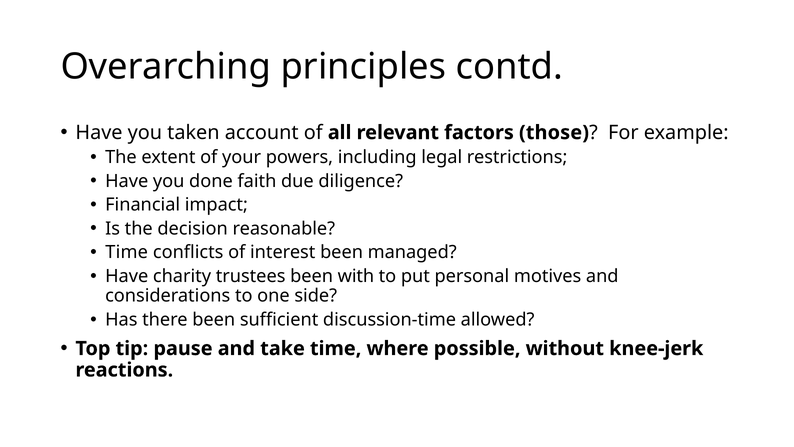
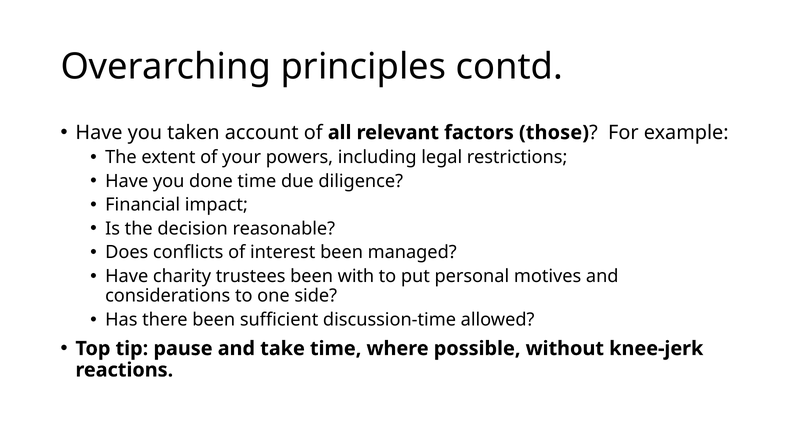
done faith: faith -> time (257, 181)
Time: Time -> Does (127, 252)
